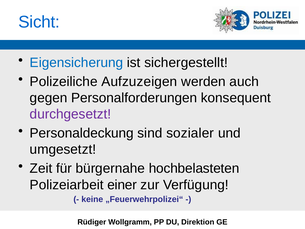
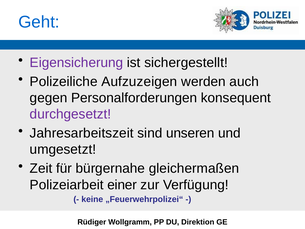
Sicht: Sicht -> Geht (39, 22)
Eigensicherung colour: blue -> purple (76, 63)
Personaldeckung: Personaldeckung -> Jahresarbeitszeit (82, 133)
sozialer: sozialer -> unseren (190, 133)
hochbelasteten: hochbelasteten -> gleichermaßen (194, 168)
